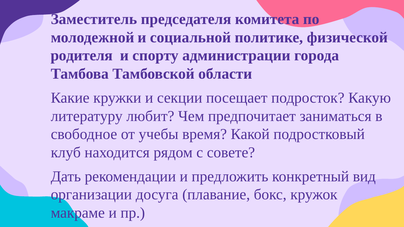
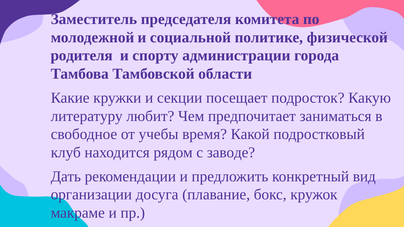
совете: совете -> заводе (231, 153)
